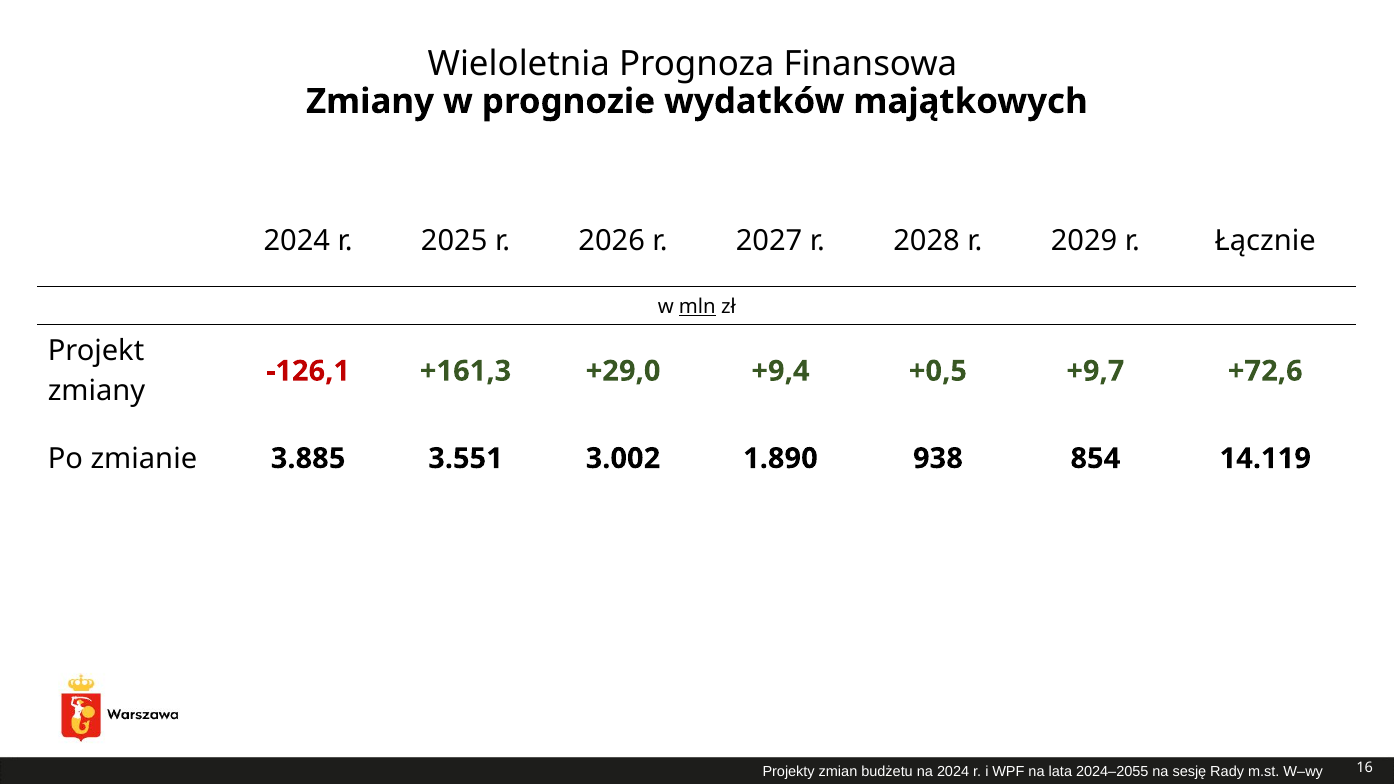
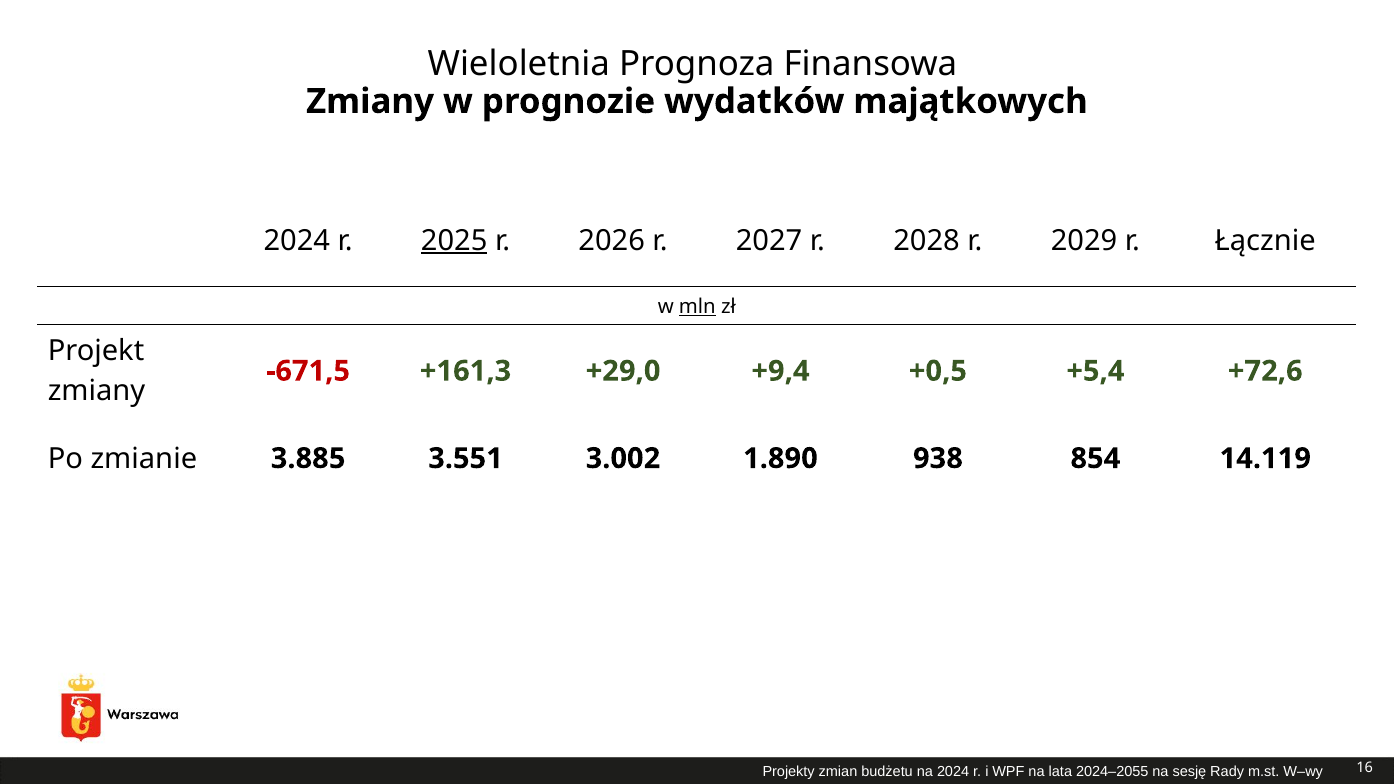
2025 underline: none -> present (454, 241)
-126,1: -126,1 -> -671,5 (308, 371)
+9,7: +9,7 -> +5,4 (1095, 371)
